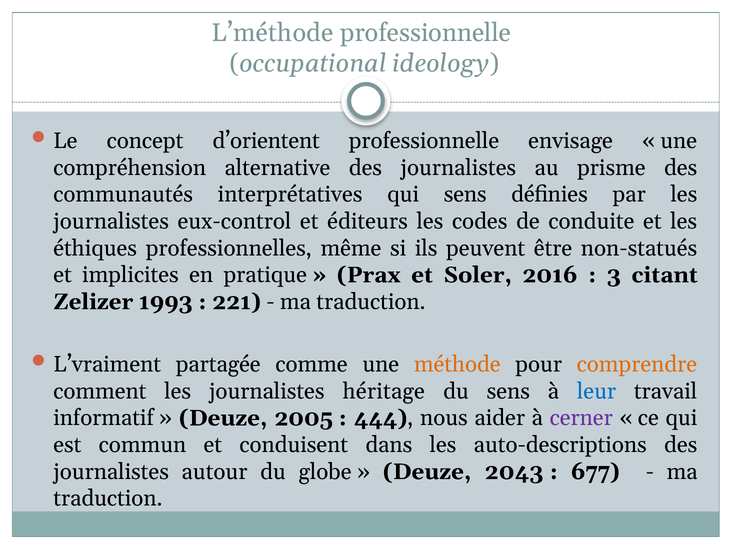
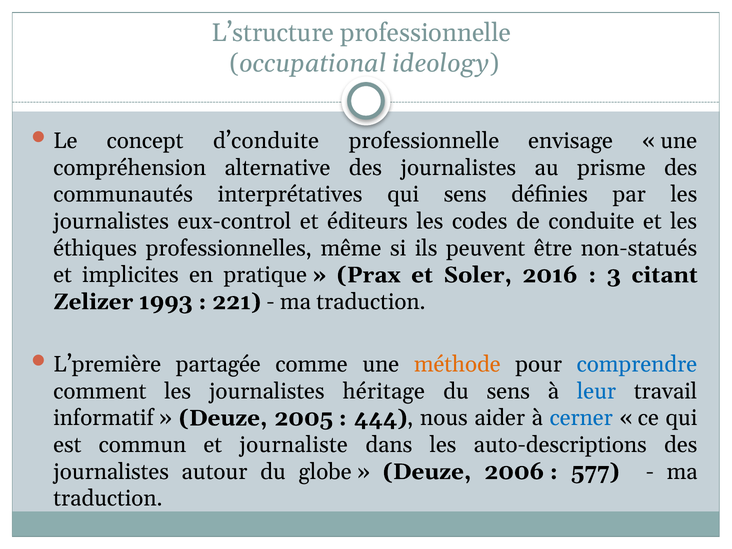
L’méthode: L’méthode -> L’structure (273, 33)
d’orientent: d’orientent -> d’conduite (266, 141)
L’vraiment: L’vraiment -> L’première (107, 364)
comprendre colour: orange -> blue (637, 364)
cerner colour: purple -> blue (581, 418)
conduisent: conduisent -> journaliste (294, 445)
2043: 2043 -> 2006 (514, 472)
677: 677 -> 577 (595, 472)
